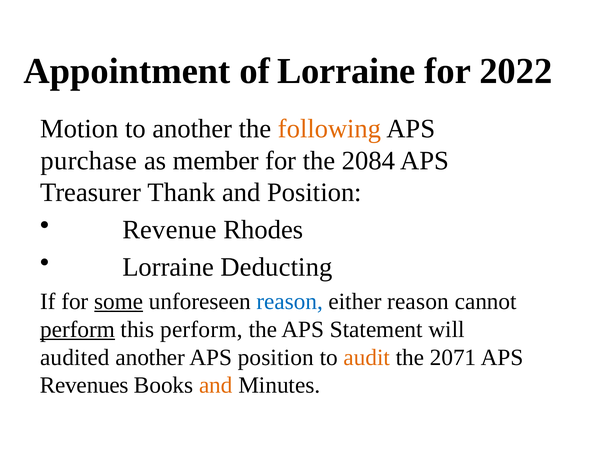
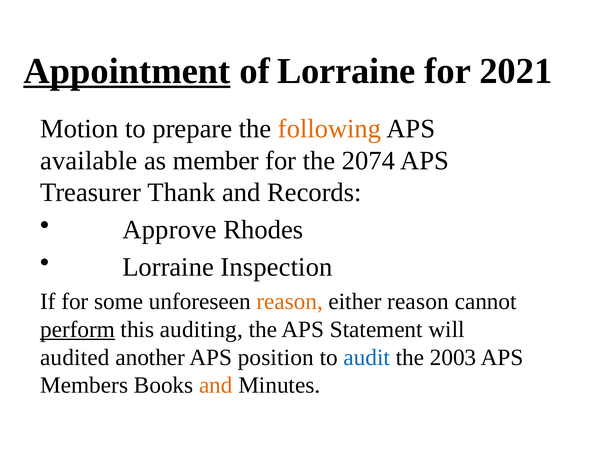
Appointment underline: none -> present (127, 71)
2022: 2022 -> 2021 (516, 71)
to another: another -> prepare (192, 129)
purchase: purchase -> available (89, 160)
2084: 2084 -> 2074 (369, 160)
and Position: Position -> Records (314, 192)
Revenue: Revenue -> Approve (170, 230)
Deducting: Deducting -> Inspection (277, 267)
some underline: present -> none (119, 301)
reason colour: blue -> orange (290, 301)
this perform: perform -> auditing (201, 329)
audit colour: orange -> blue (367, 357)
2071: 2071 -> 2003 (453, 357)
Revenues: Revenues -> Members (84, 385)
